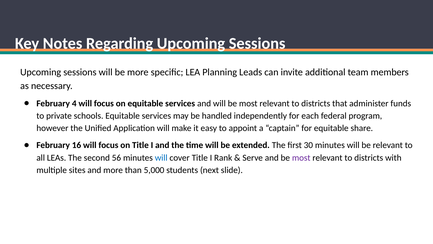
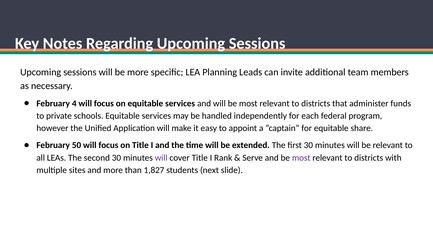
16: 16 -> 50 (77, 145)
second 56: 56 -> 30 (116, 158)
will colour: blue -> purple (161, 158)
5,000: 5,000 -> 1,827 (154, 170)
